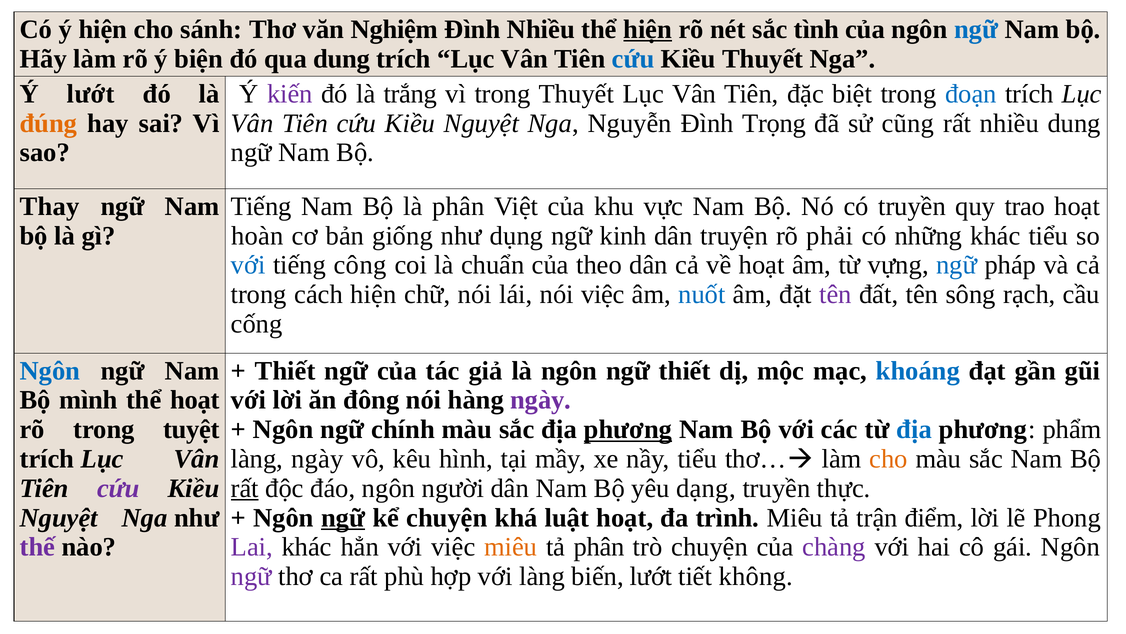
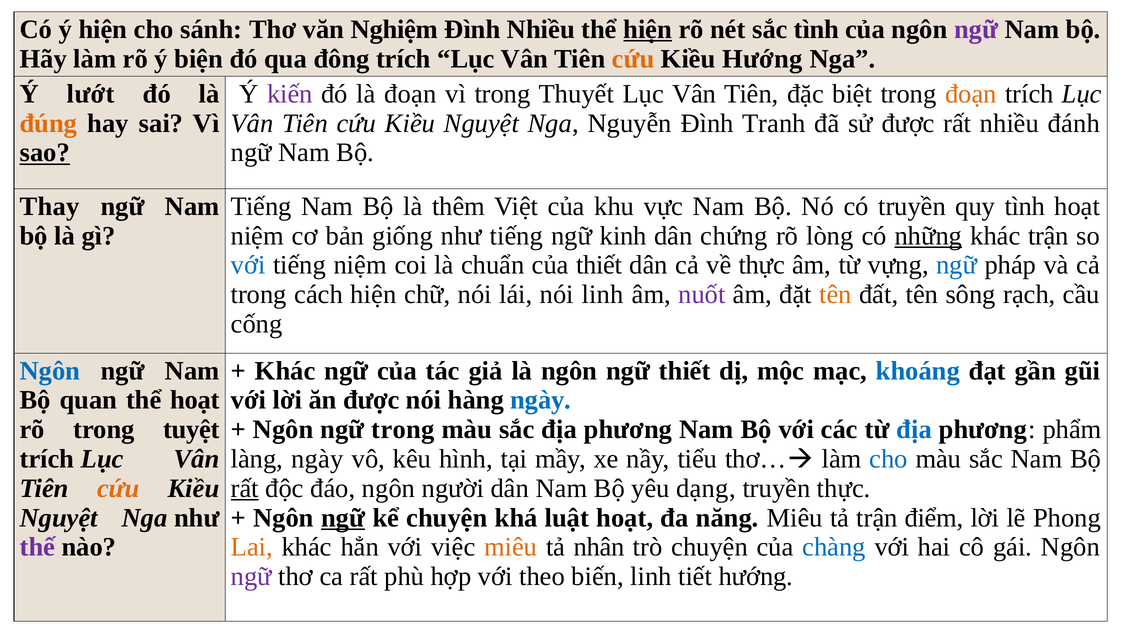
ngữ colour: blue -> purple (976, 29)
qua dung: dung -> đông (342, 59)
cứu colour: blue -> orange (633, 59)
Kiều Thuyết: Thuyết -> Hướng (762, 59)
là trắng: trắng -> đoạn (410, 94)
đoạn colour: blue -> orange (971, 94)
Trọng: Trọng -> Tranh (774, 123)
sử cũng: cũng -> được (908, 123)
nhiều dung: dung -> đánh (1074, 123)
sao underline: none -> present (45, 153)
là phân: phân -> thêm (459, 206)
quy trao: trao -> tình (1025, 206)
hoàn: hoàn -> niệm (257, 236)
như dụng: dụng -> tiếng (517, 236)
truyện: truyện -> chứng (734, 236)
phải: phải -> lòng (830, 236)
những underline: none -> present (928, 236)
khác tiểu: tiểu -> trận (1049, 236)
tiếng công: công -> niệm (360, 265)
của theo: theo -> thiết (599, 265)
về hoạt: hoạt -> thực (762, 265)
nói việc: việc -> linh (603, 294)
nuốt colour: blue -> purple (702, 294)
tên colour: purple -> orange (836, 294)
Thiết: Thiết -> Khác (285, 370)
mình: mình -> quan (88, 400)
ăn đông: đông -> được (371, 400)
ngày colour: purple -> blue (541, 400)
ngữ chính: chính -> trong (403, 429)
phương underline: present -> none (628, 429)
cho colour: orange -> blue (889, 459)
cứu colour: purple -> orange (118, 488)
trình: trình -> năng (727, 517)
Lai colour: purple -> orange (252, 547)
tả phân: phân -> nhân (599, 547)
chàng colour: purple -> blue (834, 547)
với làng: làng -> theo (542, 576)
biến lướt: lướt -> linh (651, 576)
tiết không: không -> hướng (756, 576)
